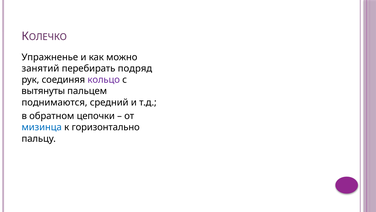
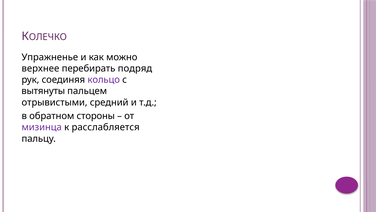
занятий: занятий -> верхнее (40, 68)
поднимаются: поднимаются -> отрывистыми (55, 102)
цепочки: цепочки -> стороны (96, 116)
мизинца colour: blue -> purple (42, 127)
горизонтально: горизонтально -> расслабляется (106, 127)
